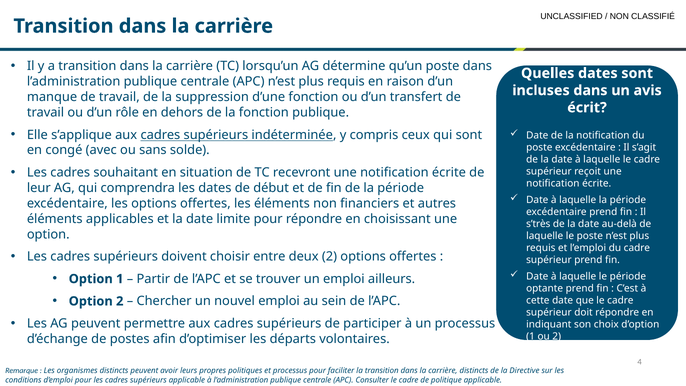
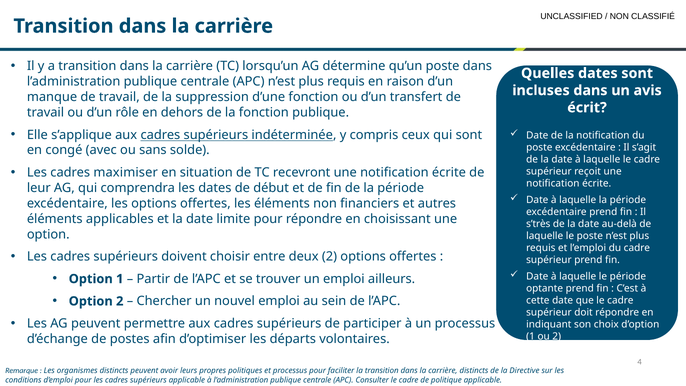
souhaitant: souhaitant -> maximiser (126, 172)
